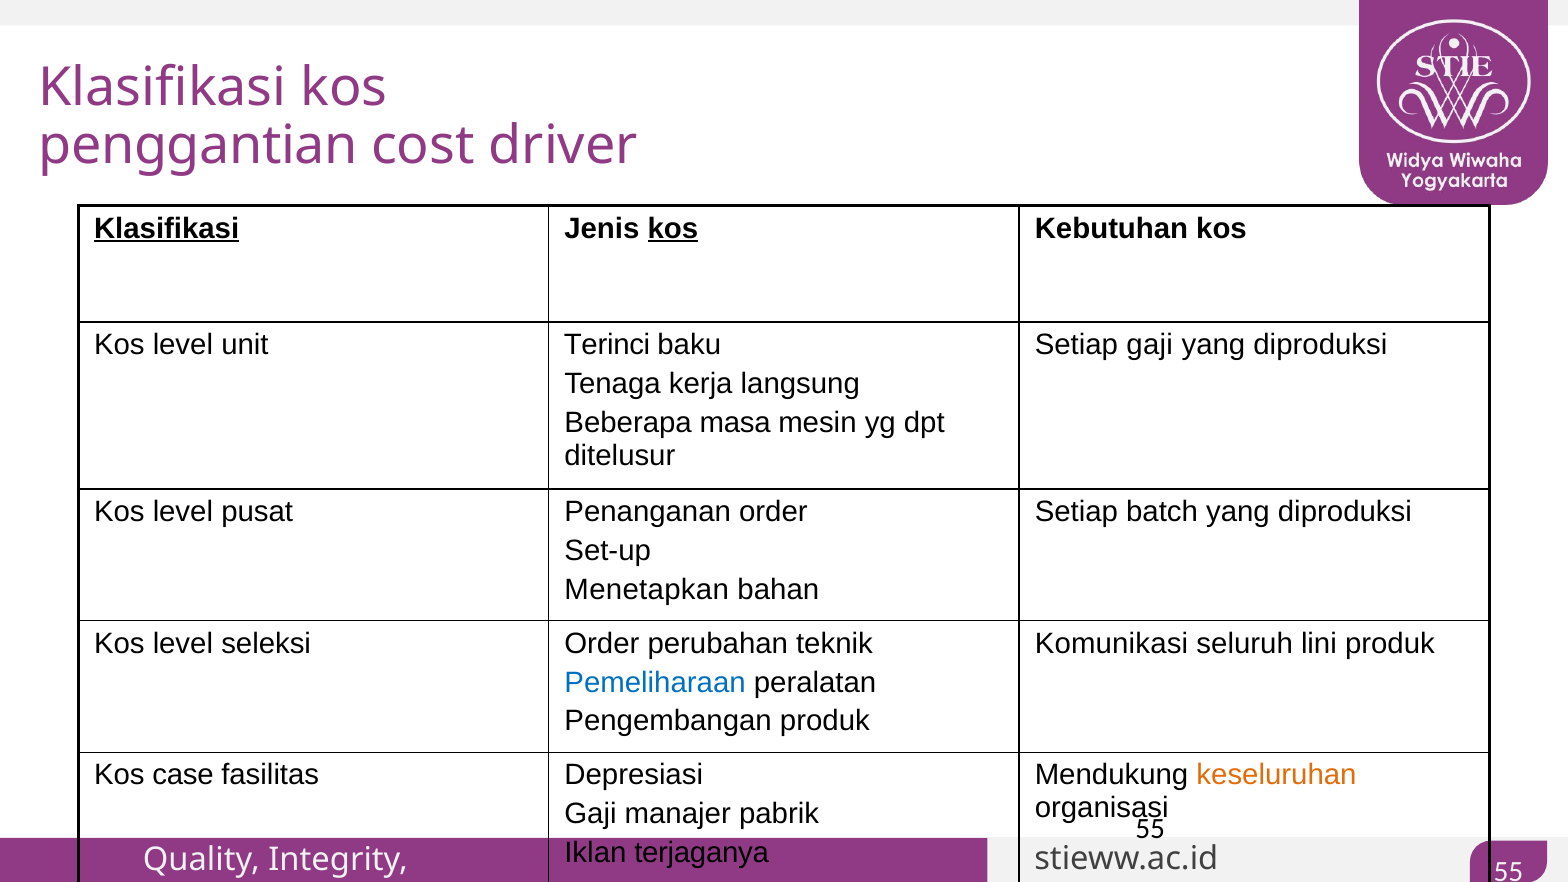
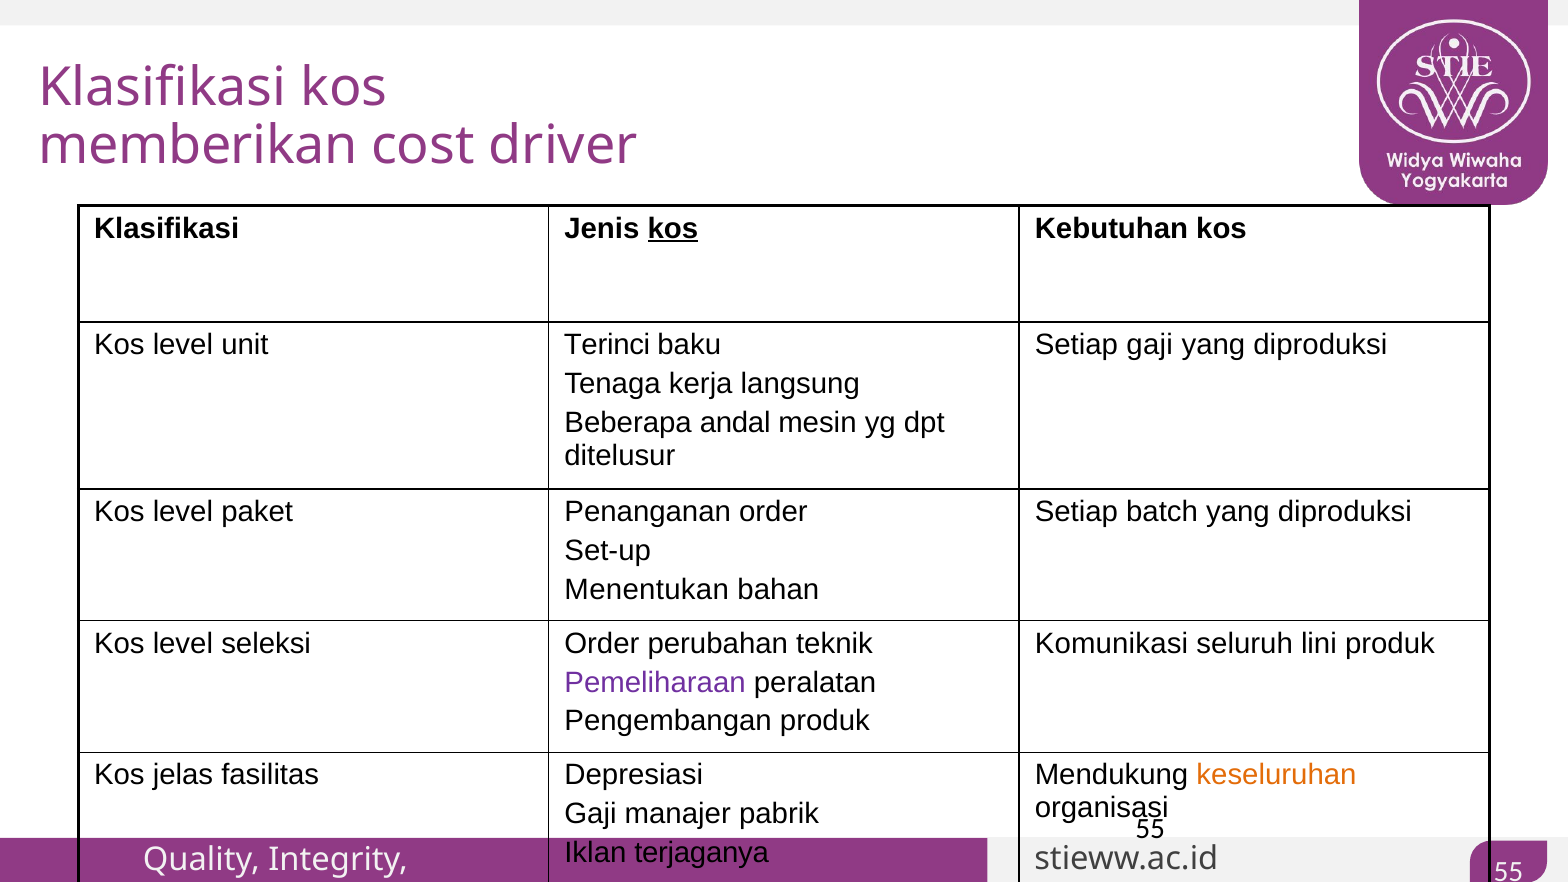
penggantian: penggantian -> memberikan (198, 146)
Klasifikasi underline: present -> none (167, 229)
masa: masa -> andal (735, 423)
pusat: pusat -> paket (257, 512)
Menetapkan: Menetapkan -> Menentukan (647, 589)
Pemeliharaan colour: blue -> purple (655, 682)
case: case -> jelas (183, 775)
